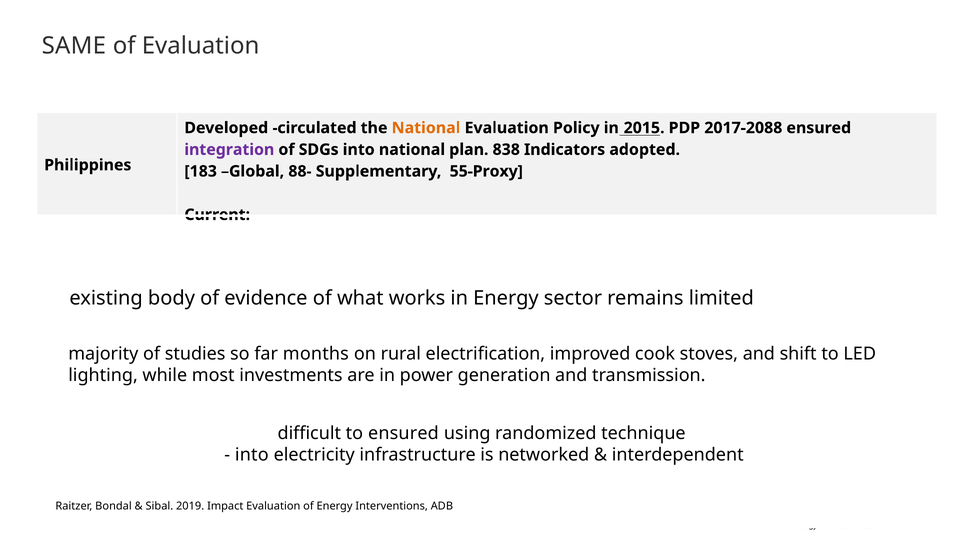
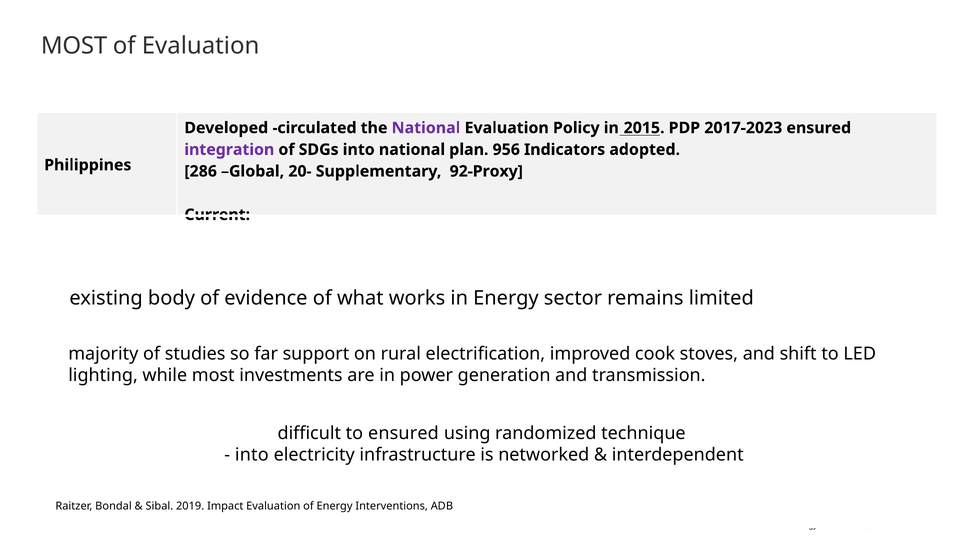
SAME: SAME -> MOST (74, 46)
National colour: orange -> purple (426, 128)
2017-2088: 2017-2088 -> 2017-2023 (743, 128)
838: 838 -> 956 (506, 150)
183: 183 -> 286 (201, 171)
88-: 88- -> 20- (300, 171)
55-Proxy: 55-Proxy -> 92-Proxy (486, 171)
months: months -> support (316, 354)
